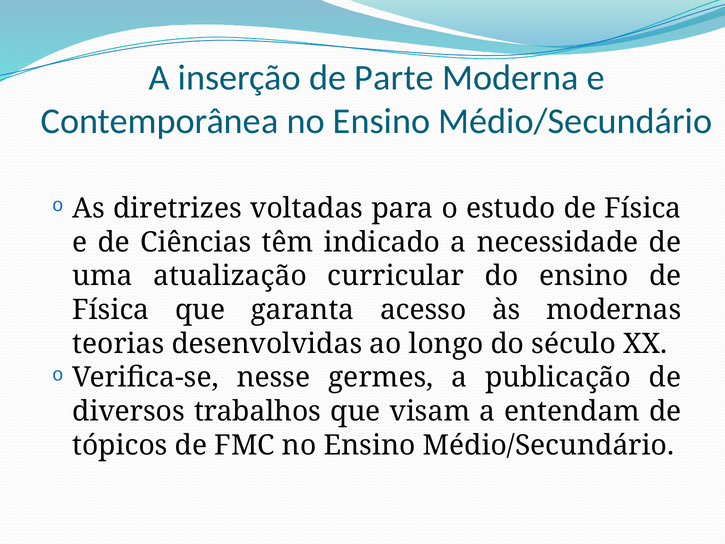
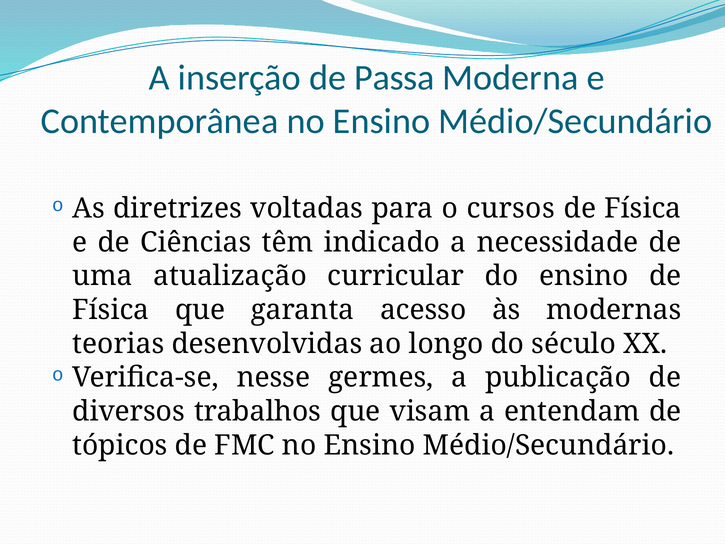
Parte: Parte -> Passa (394, 78)
estudo: estudo -> cursos (511, 208)
